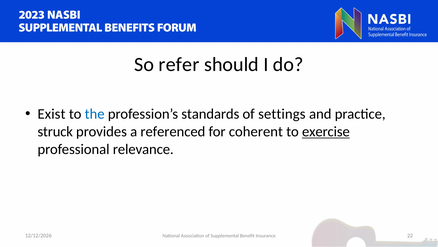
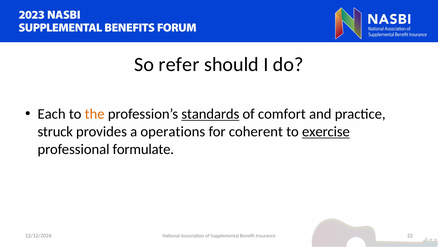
Exist: Exist -> Each (52, 114)
the colour: blue -> orange (95, 114)
standards underline: none -> present (210, 114)
settings: settings -> comfort (282, 114)
referenced: referenced -> operations (173, 131)
relevance: relevance -> formulate (143, 149)
